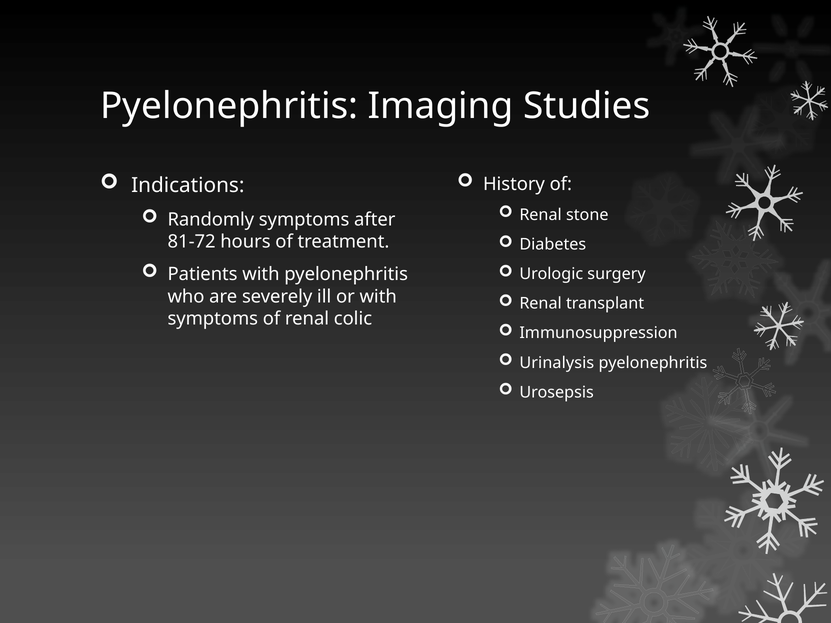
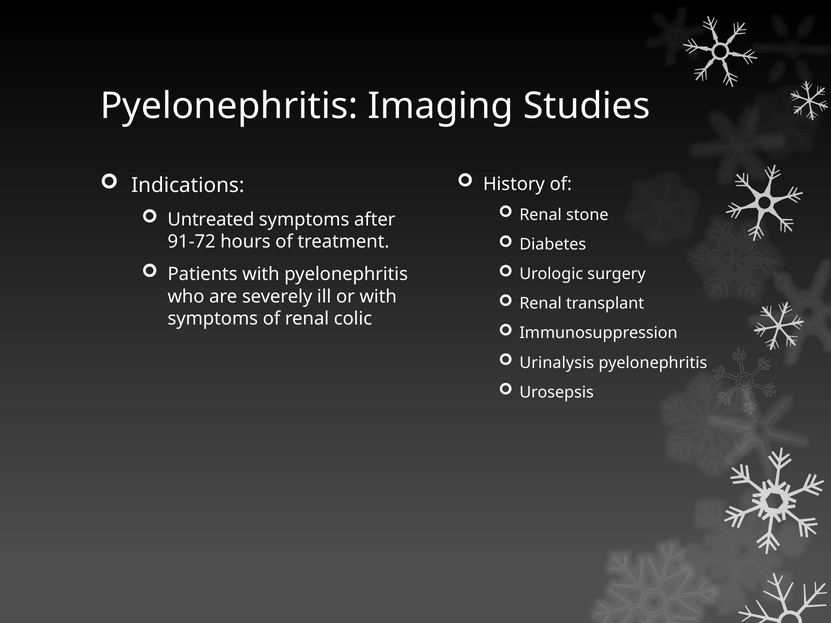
Randomly: Randomly -> Untreated (211, 220)
81-72: 81-72 -> 91-72 (192, 242)
